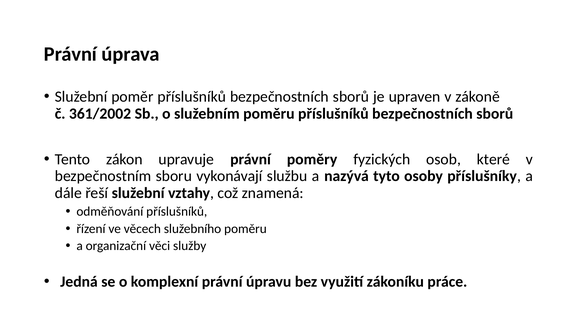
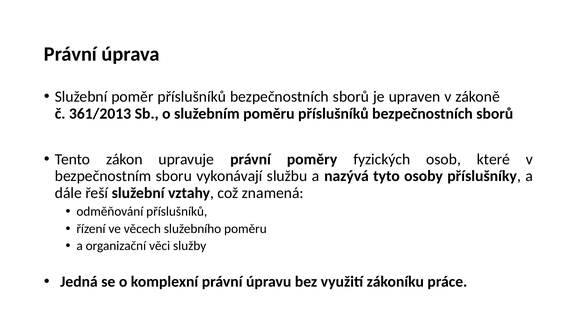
361/2002: 361/2002 -> 361/2013 (100, 114)
